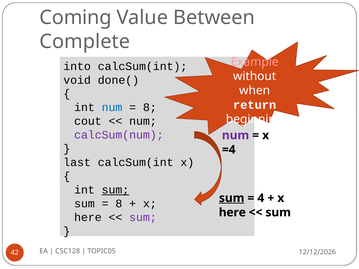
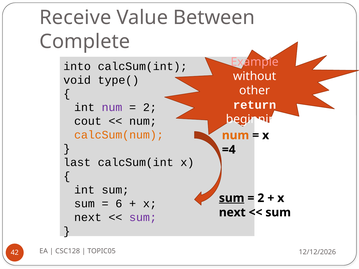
Coming: Coming -> Receive (75, 18)
done(: done( -> type( (118, 80)
when: when -> other (255, 91)
num colour: blue -> purple (112, 108)
8: 8 -> 2 (150, 108)
calcSum(num colour: purple -> orange (119, 135)
num colour: purple -> orange (236, 135)
sum underline: present -> none (115, 190)
4: 4 -> 2 (261, 198)
8: 8 -> 6 (119, 204)
here: here -> next (232, 213)
here: here -> next (88, 218)
